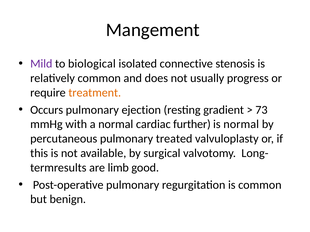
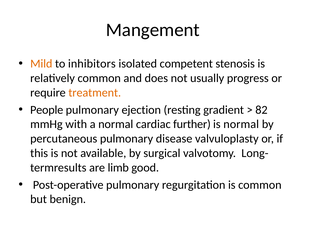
Mild colour: purple -> orange (41, 64)
biological: biological -> inhibitors (92, 64)
connective: connective -> competent (186, 64)
Occurs: Occurs -> People (47, 110)
73: 73 -> 82 (261, 110)
treated: treated -> disease (174, 139)
